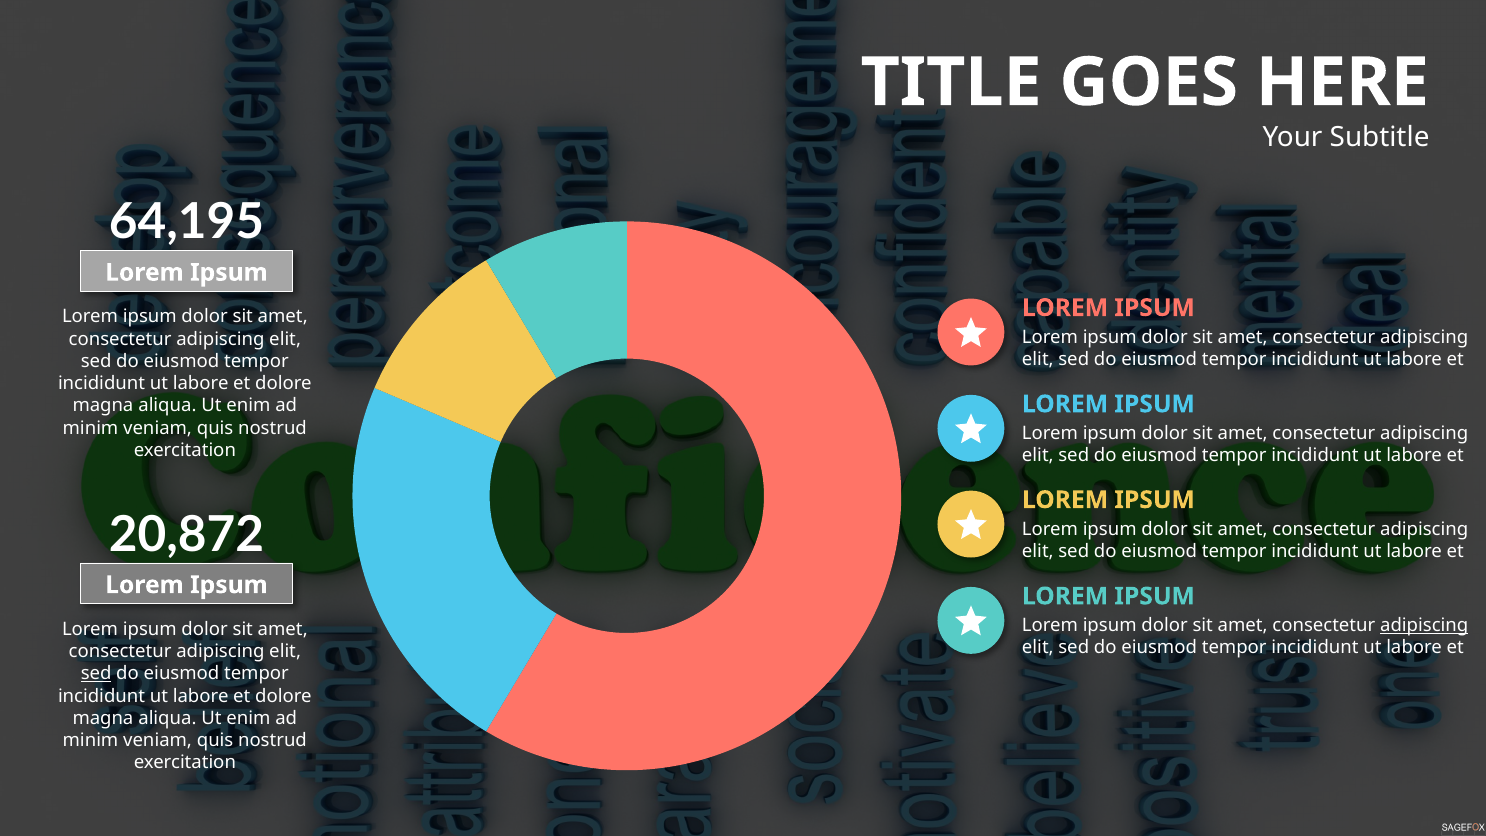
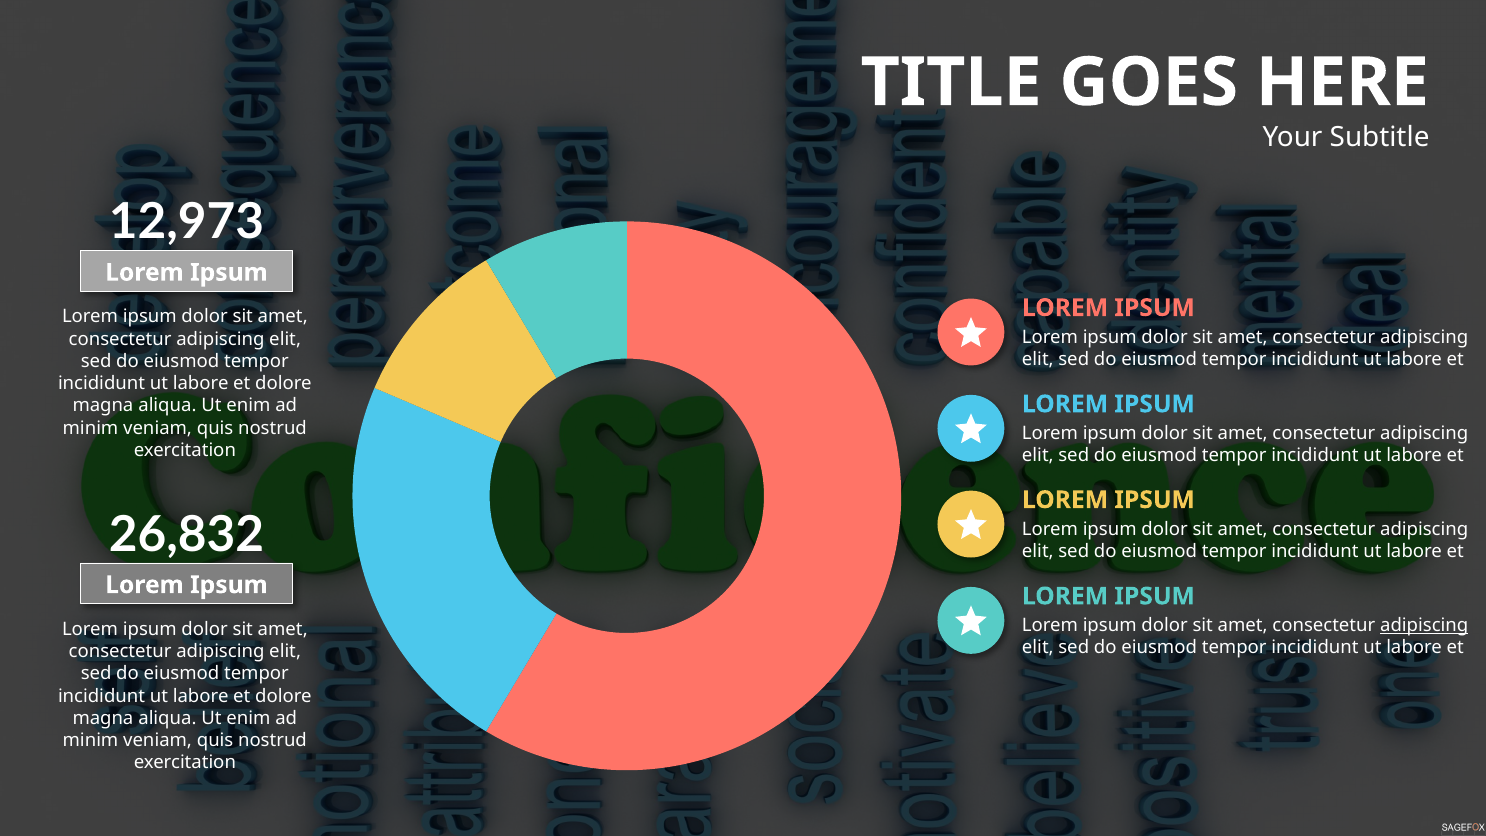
64,195: 64,195 -> 12,973 (187, 223)
20,872: 20,872 -> 26,832 (187, 535)
sed underline: present -> none (96, 674)
